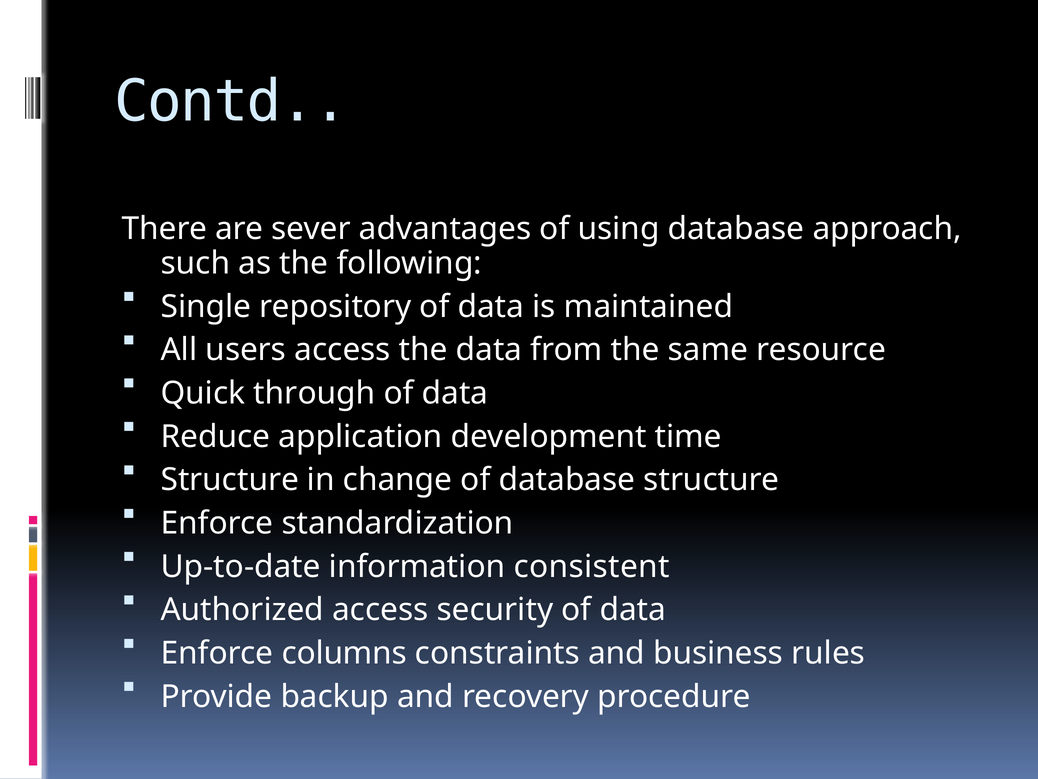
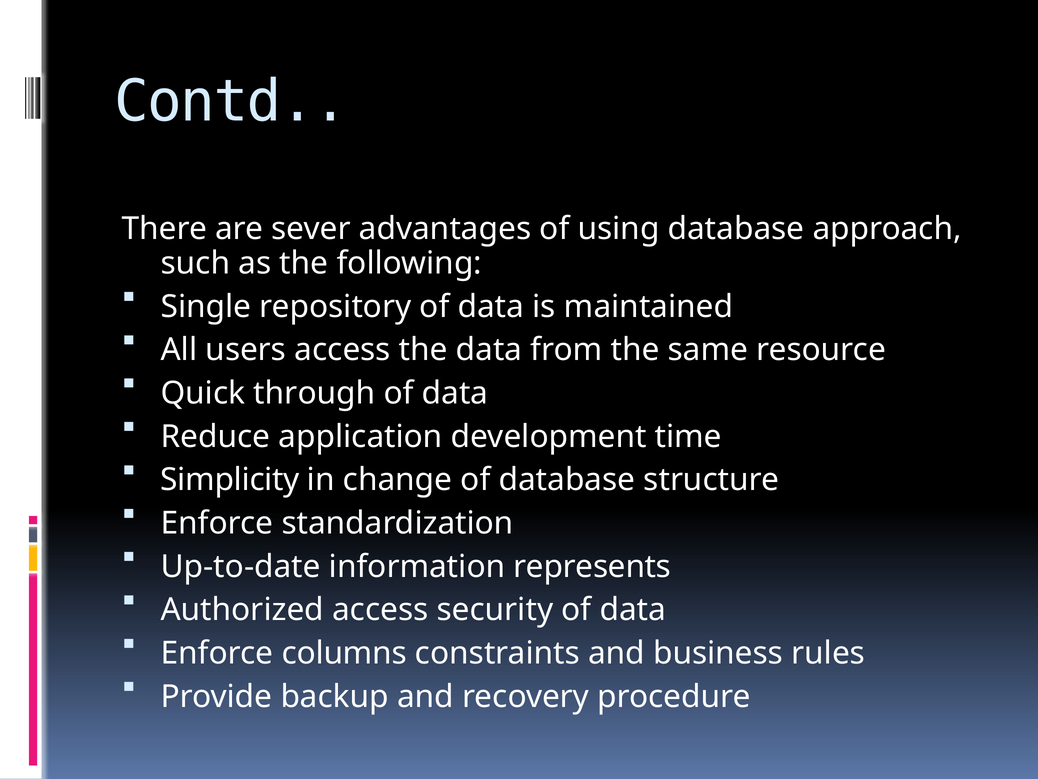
Structure: Structure -> Simplicity (230, 480)
consistent: consistent -> represents (592, 566)
